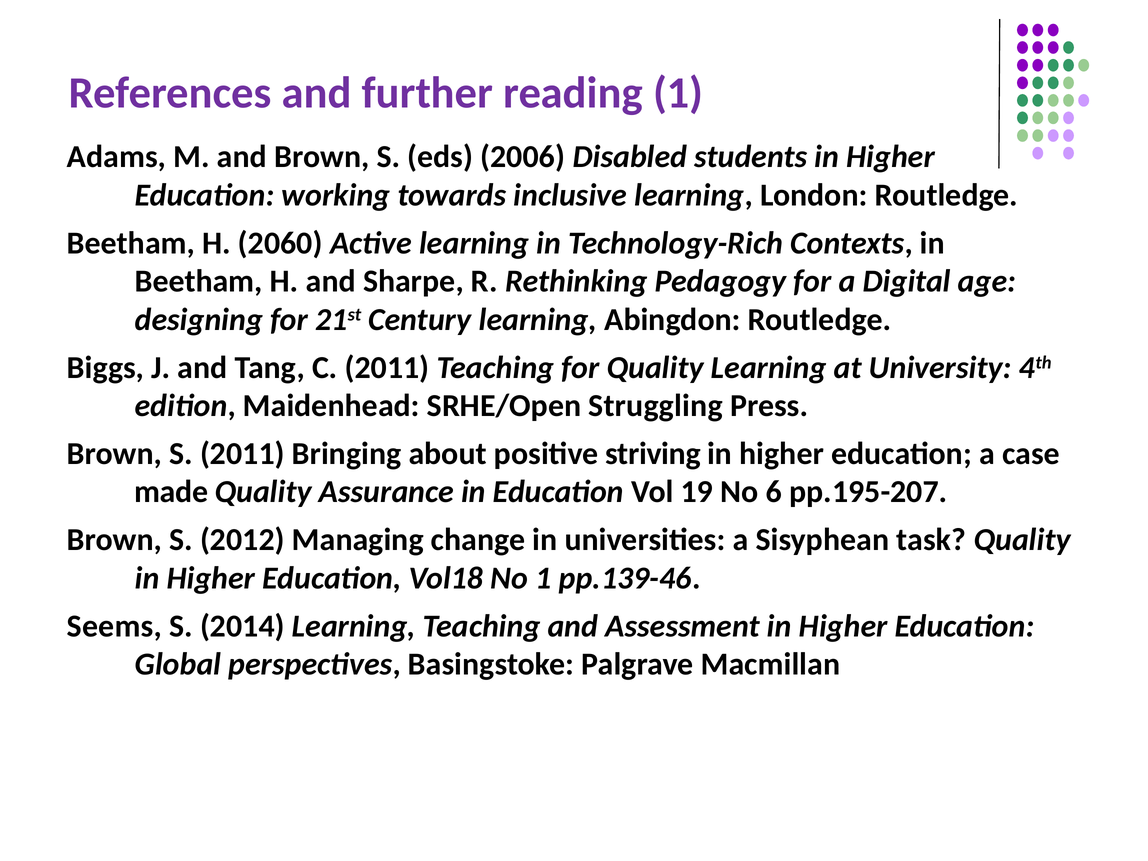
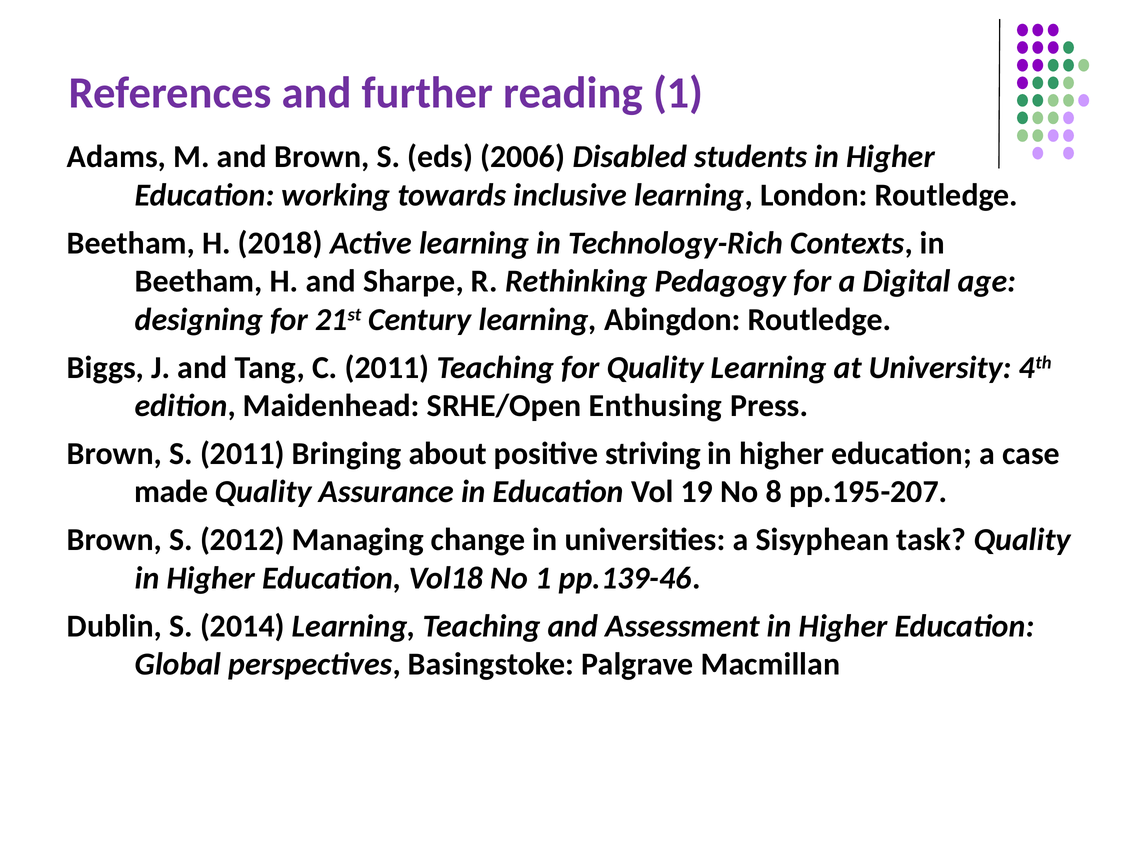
2060: 2060 -> 2018 (280, 243)
Struggling: Struggling -> Enthusing (655, 406)
6: 6 -> 8 (774, 492)
Seems: Seems -> Dublin (115, 626)
